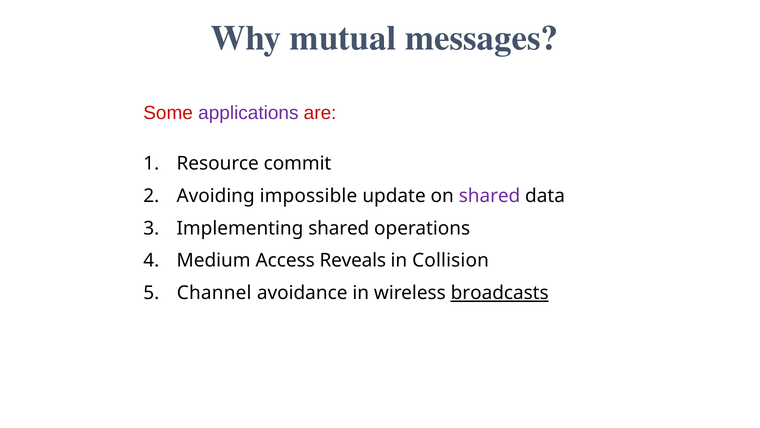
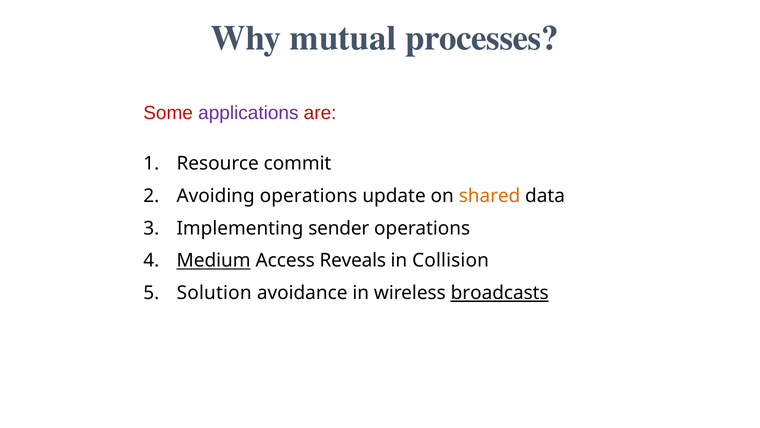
messages: messages -> processes (482, 38)
Avoiding impossible: impossible -> operations (308, 196)
shared colour: purple -> orange (490, 196)
Implementing shared: shared -> sender (339, 228)
Medium underline: none -> present (214, 260)
Channel: Channel -> Solution (214, 293)
